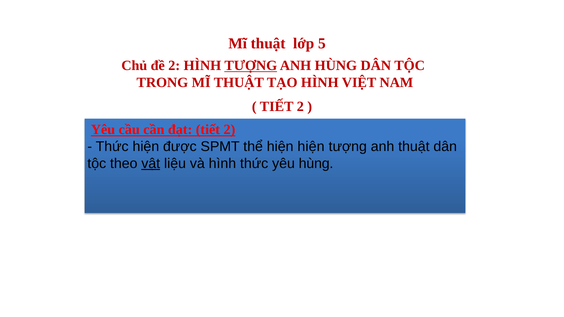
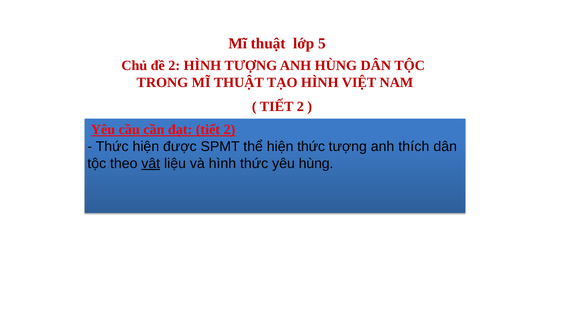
TƯỢNG underline: present -> none (251, 66)
hiện hiện: hiện -> thức (311, 147)
anh thuật: thuật -> thích (414, 147)
